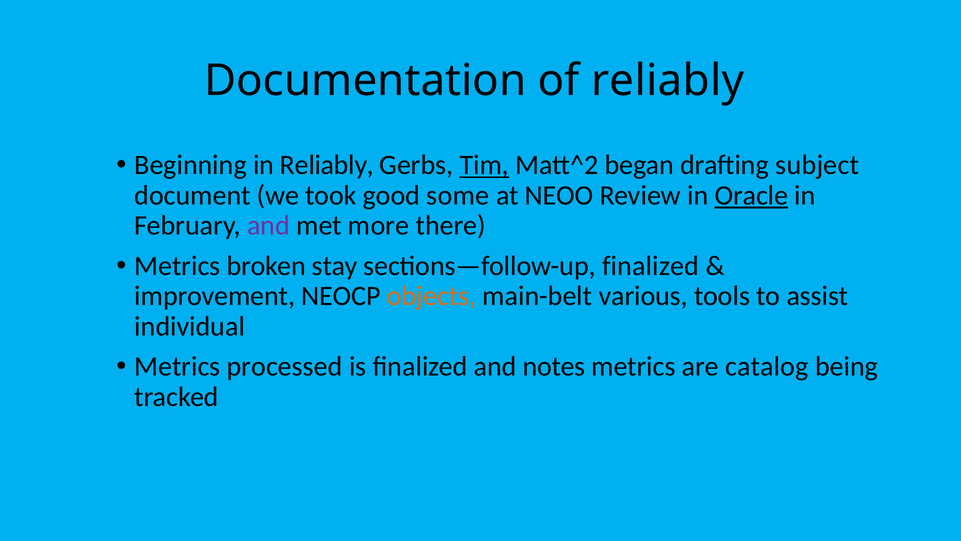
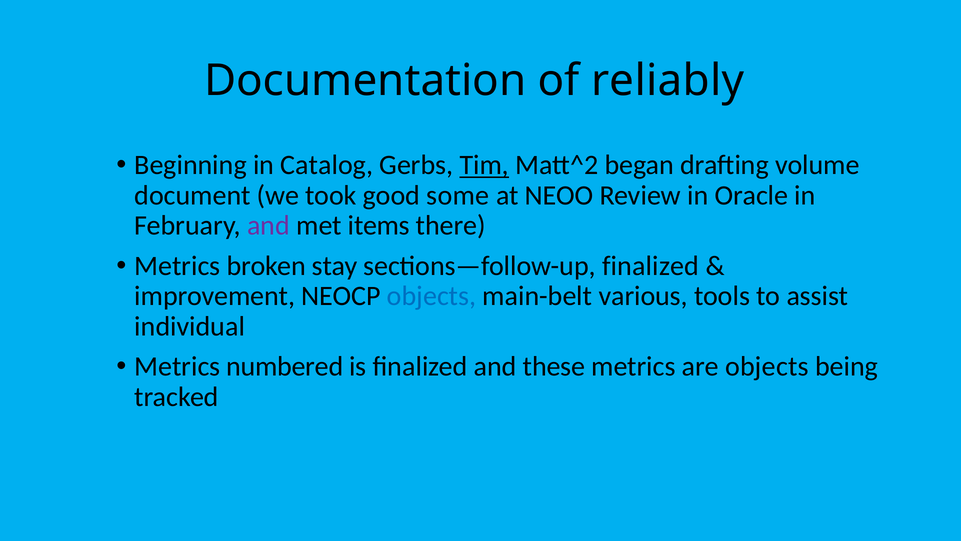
in Reliably: Reliably -> Catalog (327, 165)
subject: subject -> volume (817, 165)
Oracle underline: present -> none (751, 195)
more: more -> items (379, 226)
objects colour: orange -> blue (432, 296)
processed: processed -> numbered (285, 366)
notes: notes -> these (554, 366)
are catalog: catalog -> objects (767, 366)
